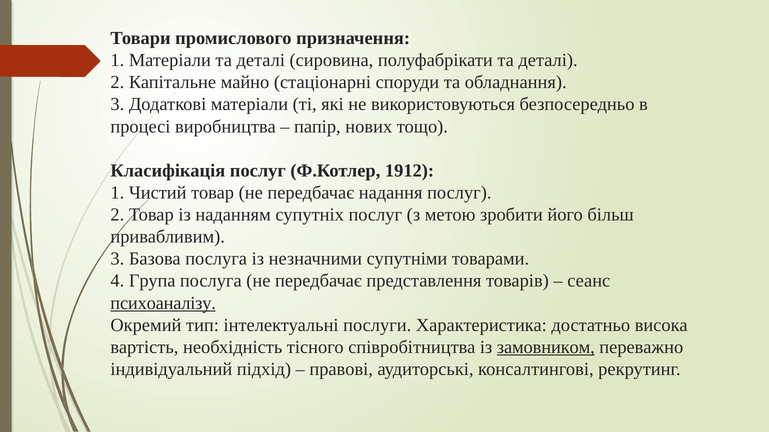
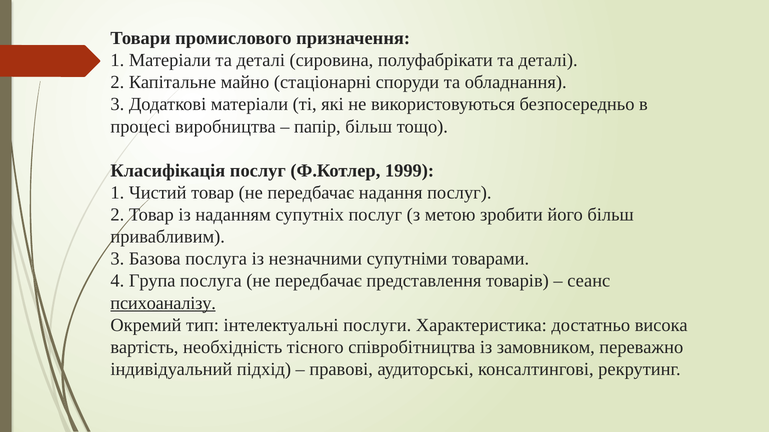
папір нових: нових -> більш (369, 127)
1912: 1912 -> 1999 (410, 171)
замовником underline: present -> none (546, 348)
